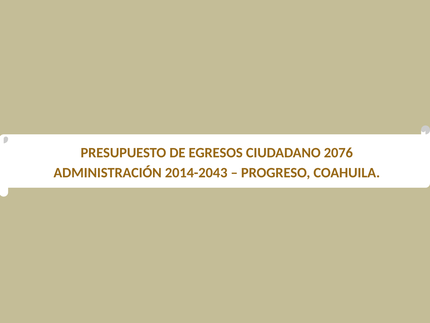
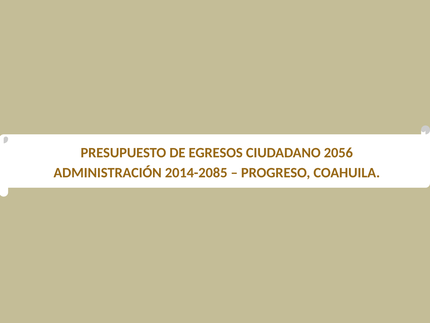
2076: 2076 -> 2056 (338, 152)
2014-2043: 2014-2043 -> 2014-2085 (196, 173)
